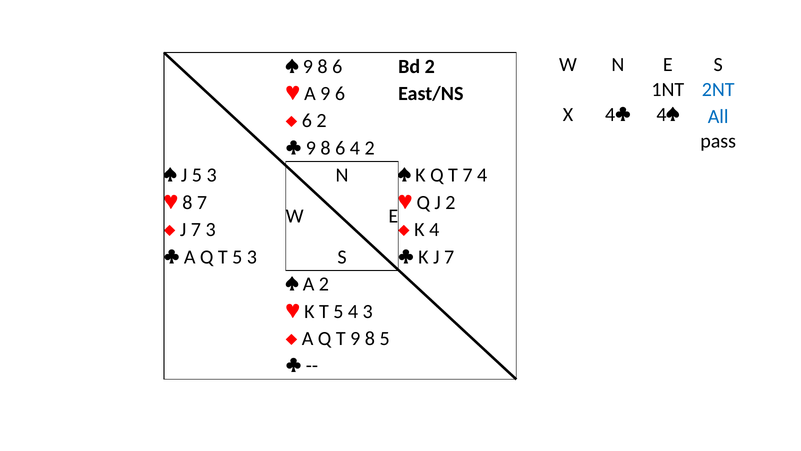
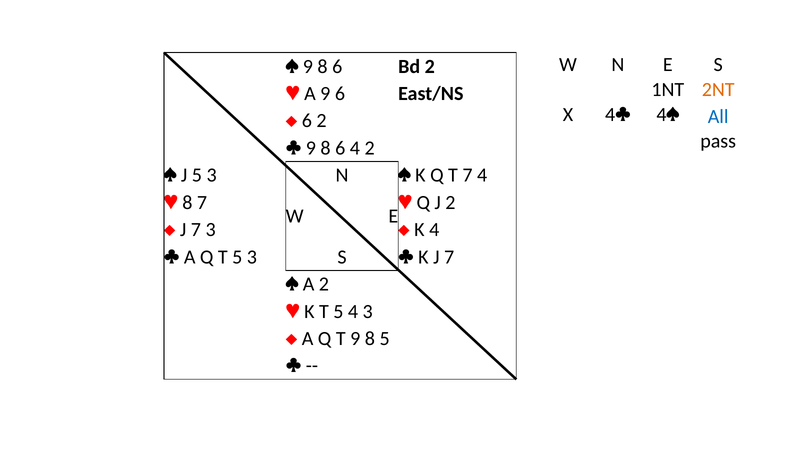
2NT colour: blue -> orange (718, 90)
